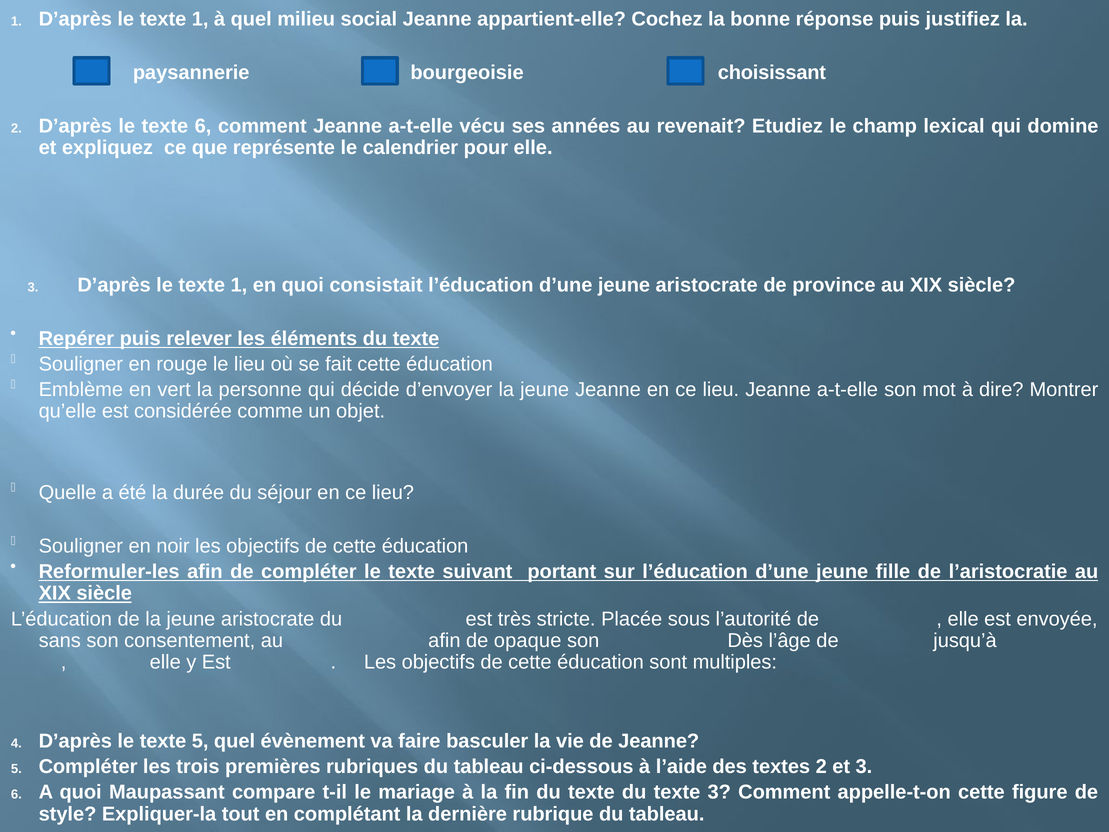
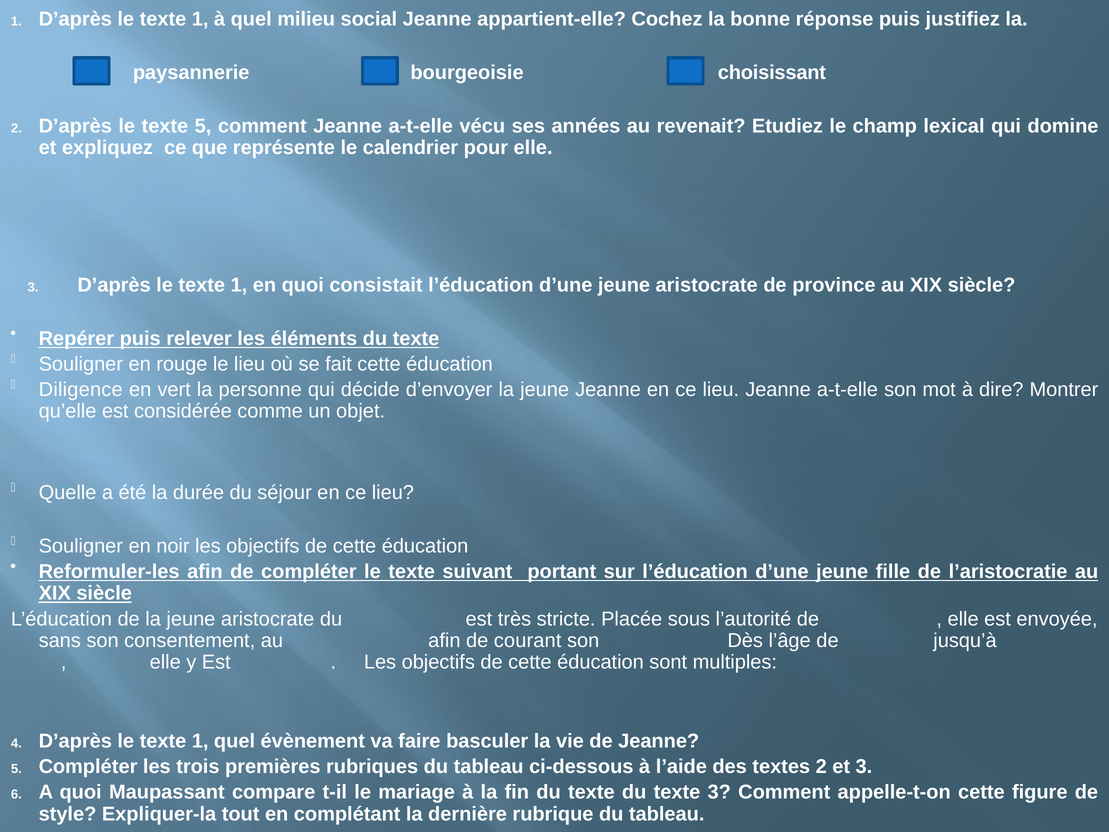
texte 6: 6 -> 5 (203, 126)
Emblème: Emblème -> Diligence (81, 389)
opaque: opaque -> courant (528, 640)
5: 5 -> 1 (200, 741)
